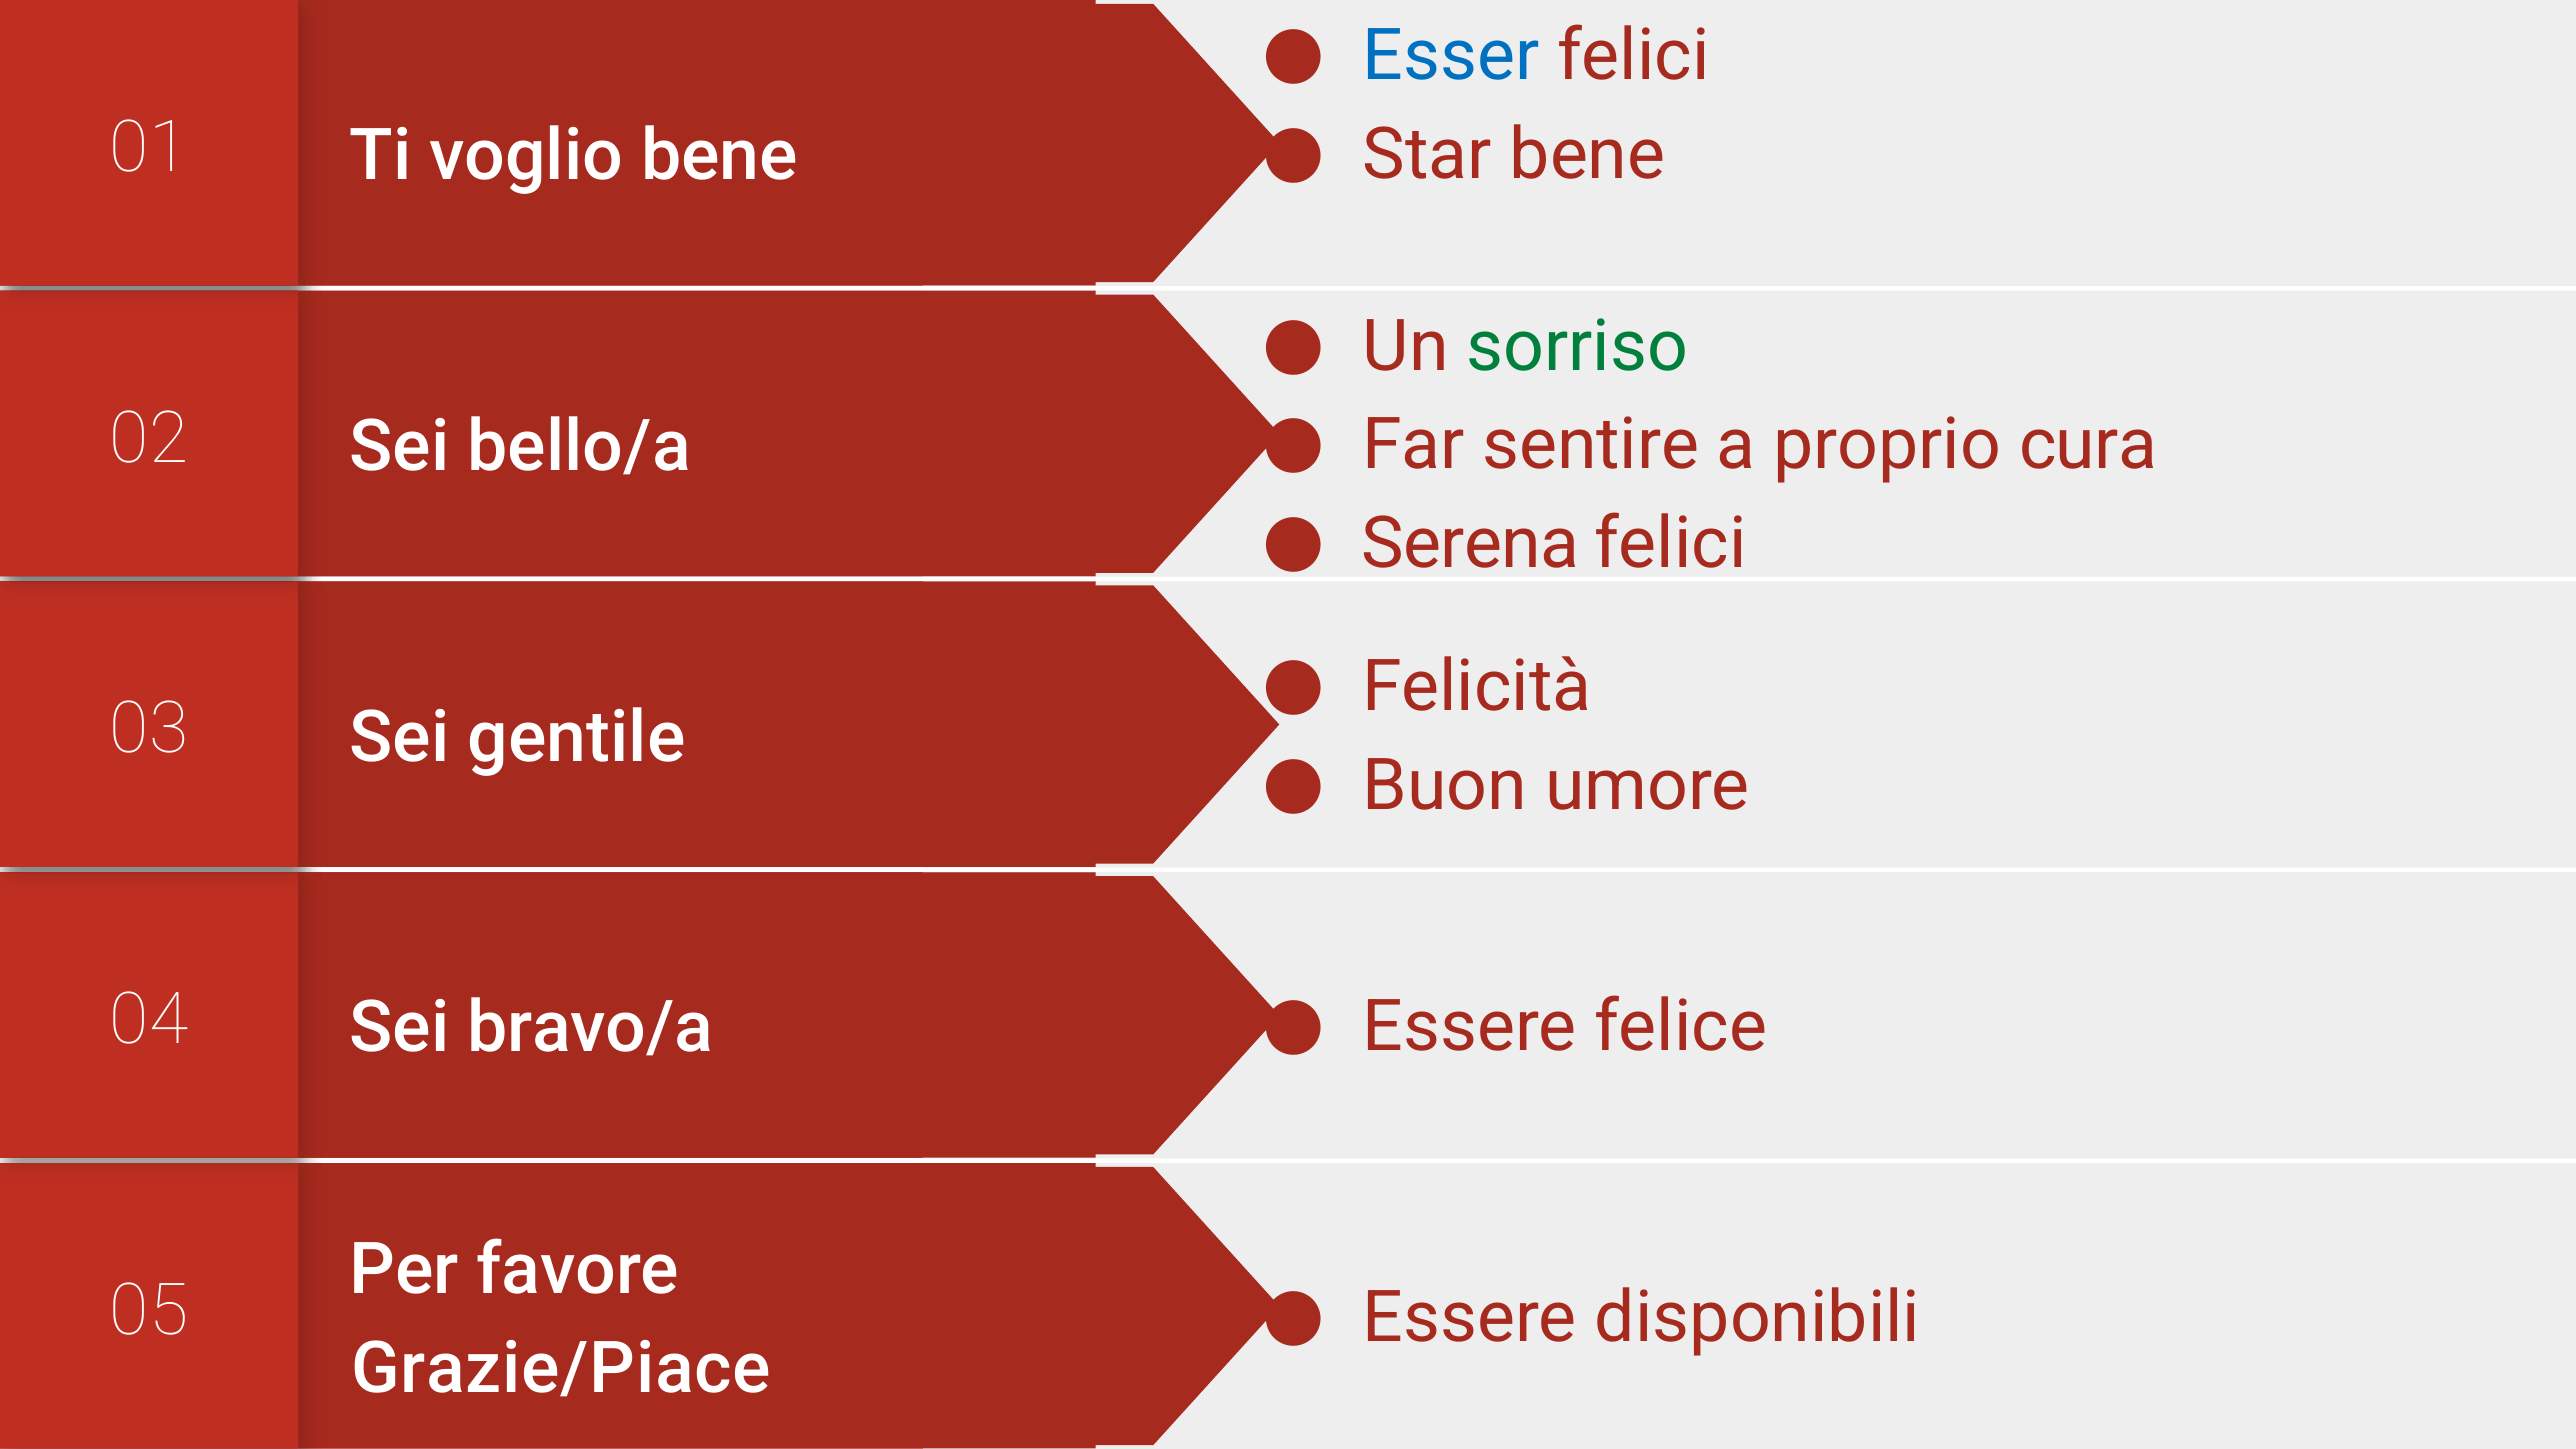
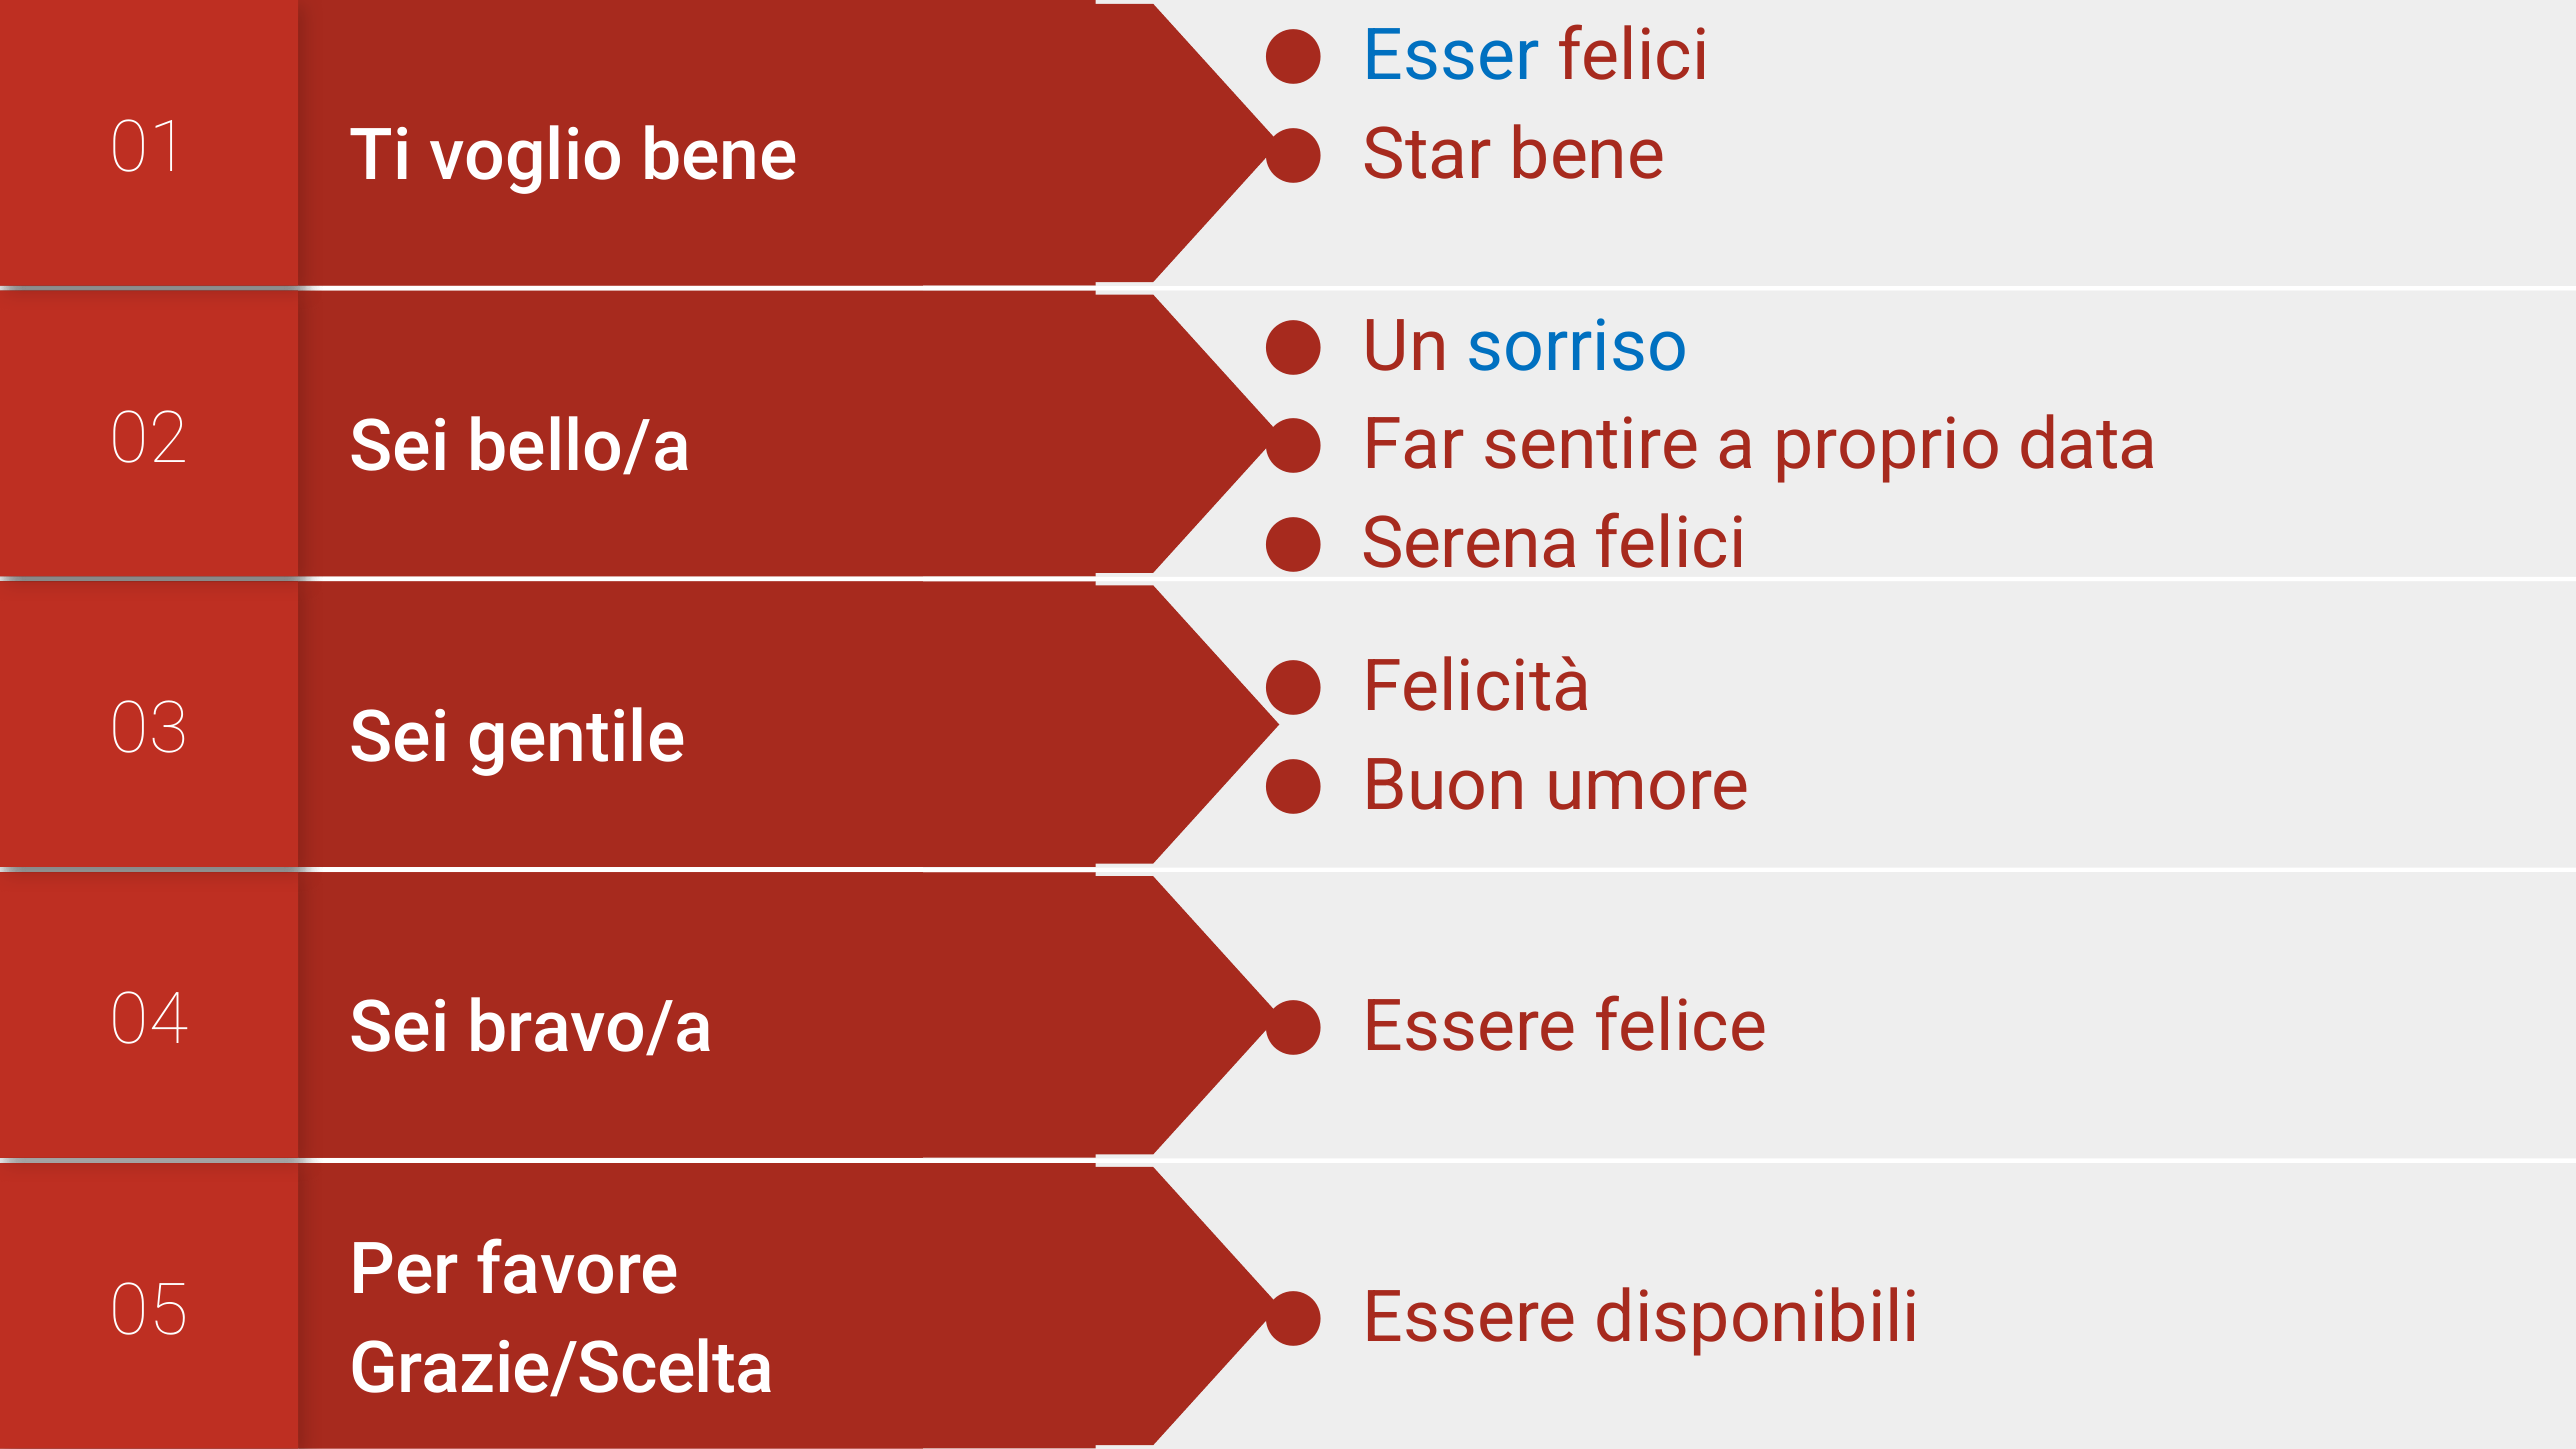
sorriso colour: green -> blue (1577, 347)
cura: cura -> data (2088, 445)
Grazie/Piace: Grazie/Piace -> Grazie/Scelta (562, 1369)
